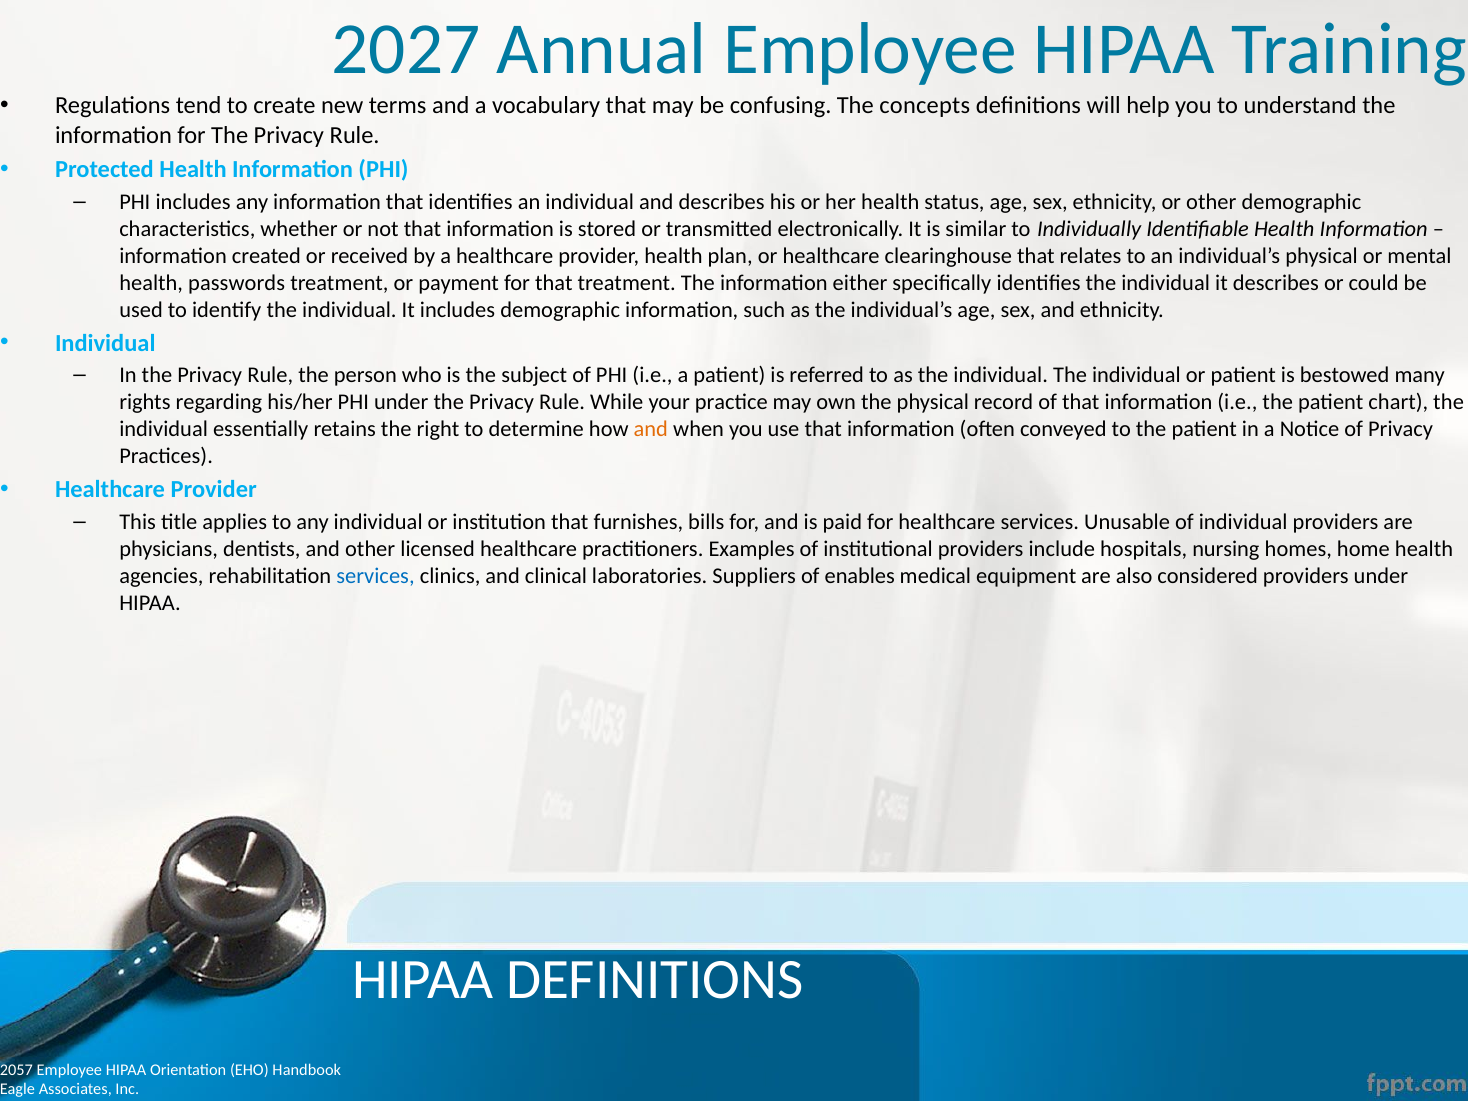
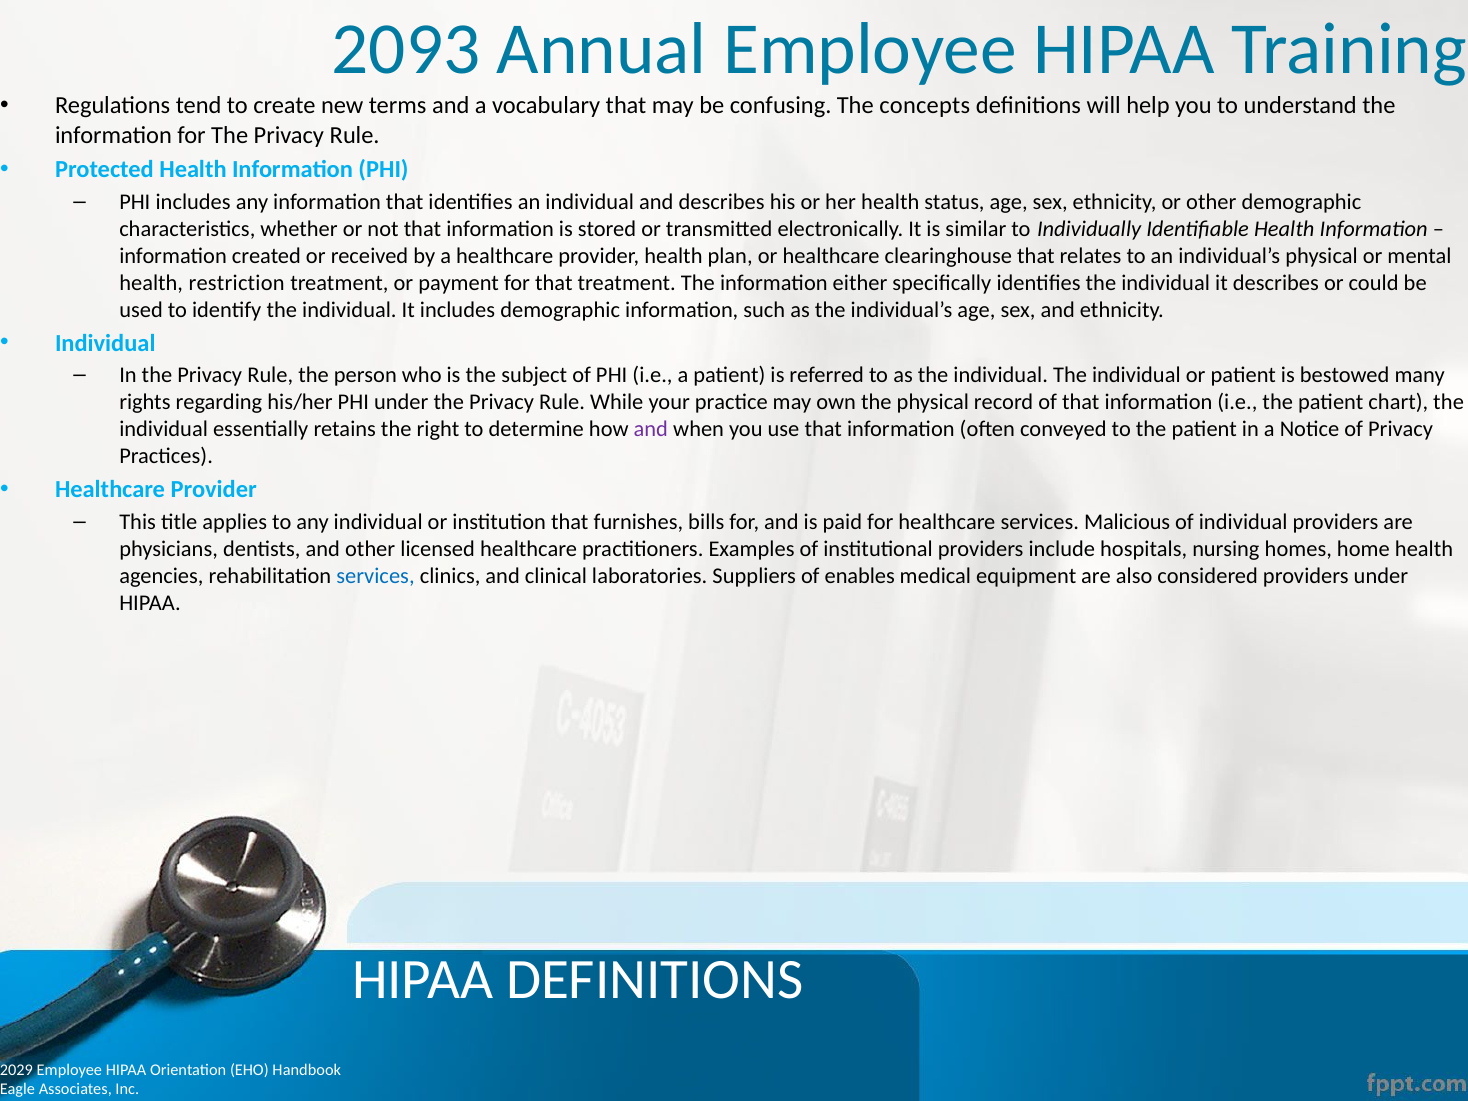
2027: 2027 -> 2093 (406, 50)
passwords: passwords -> restriction (237, 283)
and colour: orange -> purple (651, 429)
Unusable: Unusable -> Malicious (1127, 522)
2057: 2057 -> 2029 (16, 1070)
